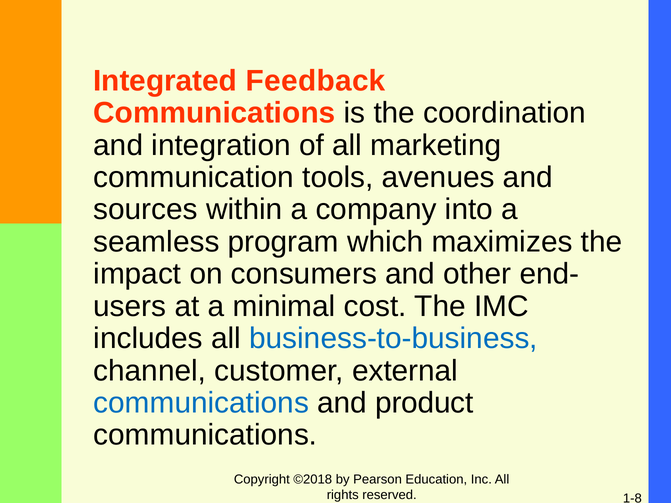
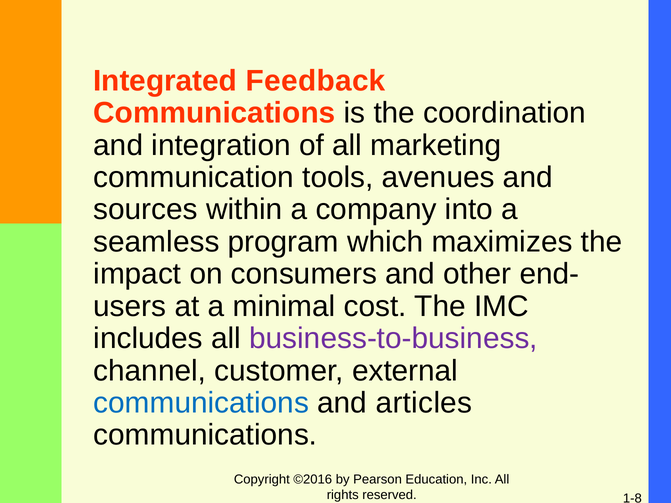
business-to-business colour: blue -> purple (394, 339)
product: product -> articles (424, 403)
©2018: ©2018 -> ©2016 (313, 480)
